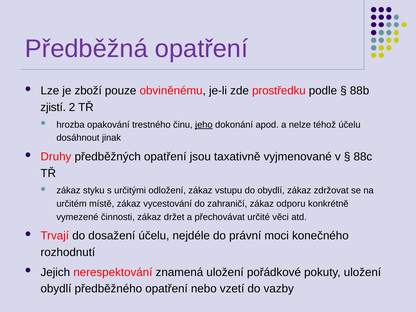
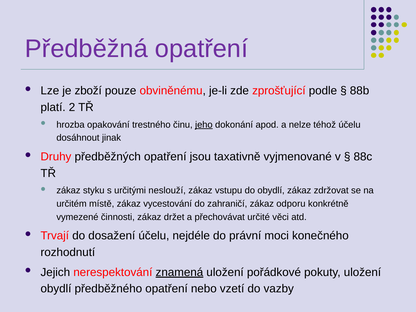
prostředku: prostředku -> zprošťující (279, 91)
zjistí: zjistí -> platí (53, 107)
odložení: odložení -> neslouží (167, 190)
znamená underline: none -> present (179, 272)
